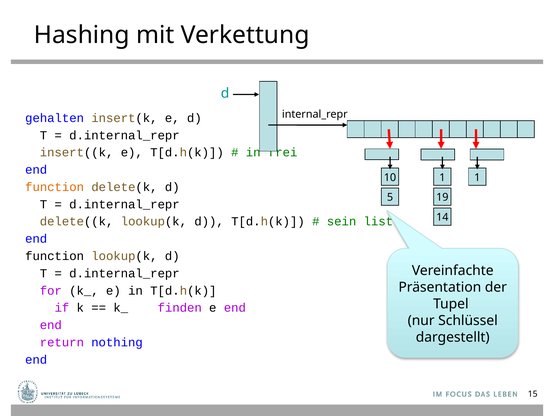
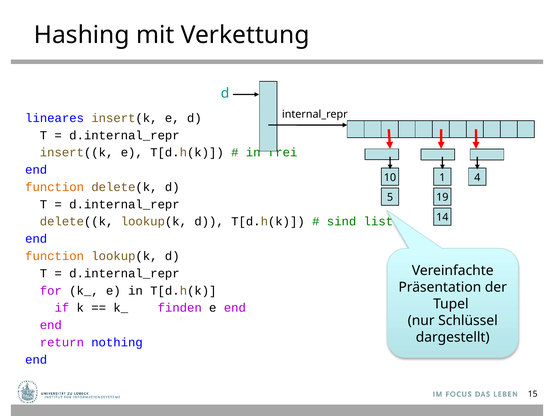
gehalten: gehalten -> lineares (55, 118)
1 1: 1 -> 4 (477, 177)
sein: sein -> sind (342, 221)
function colour: black -> orange (55, 256)
